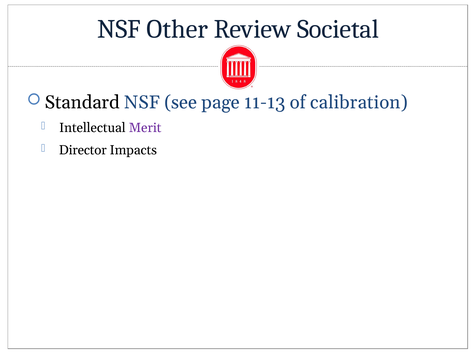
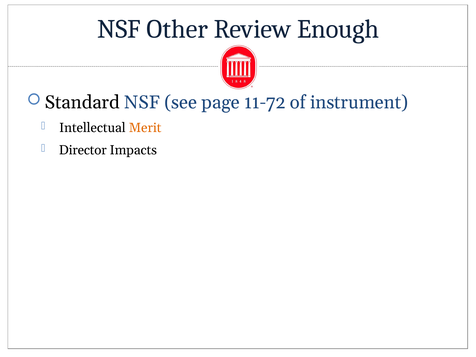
Societal: Societal -> Enough (338, 29)
11-13: 11-13 -> 11-72 (265, 102)
calibration: calibration -> instrument (359, 102)
Merit colour: purple -> orange (145, 128)
